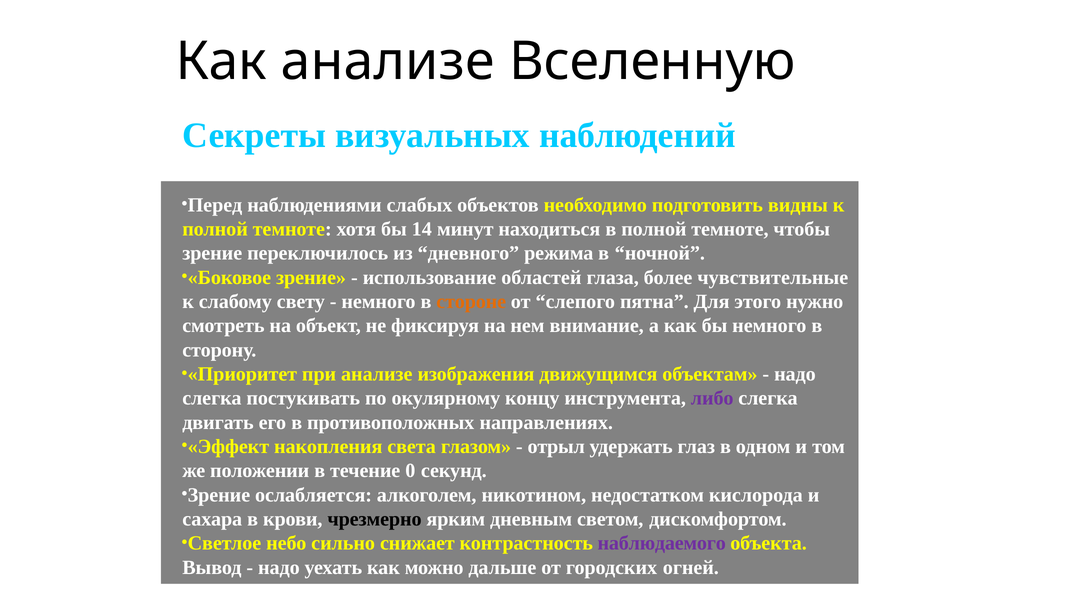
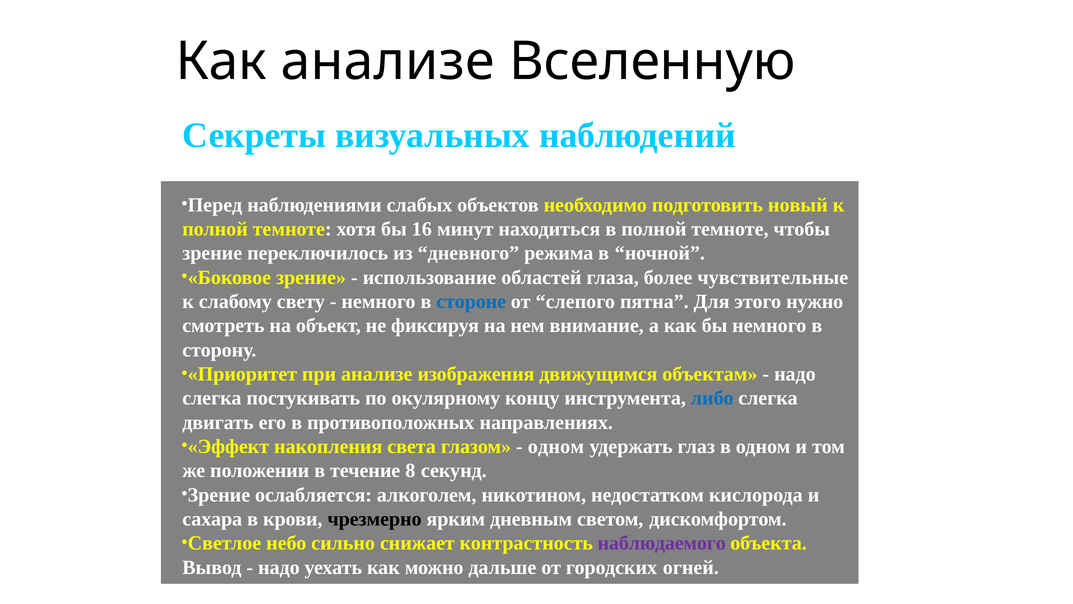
видны: видны -> новый (798, 205)
14: 14 -> 16 (422, 229)
стороне colour: orange -> blue (471, 301)
либо colour: purple -> blue (712, 398)
отрыл: отрыл -> одном (556, 446)
0: 0 -> 8 (410, 470)
